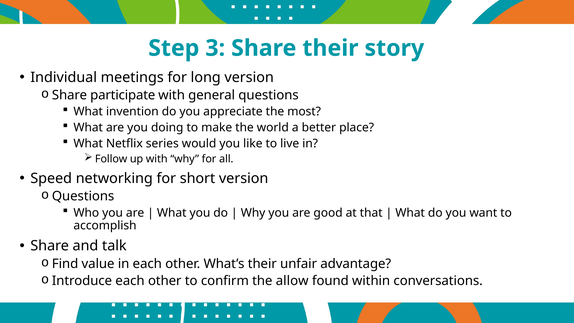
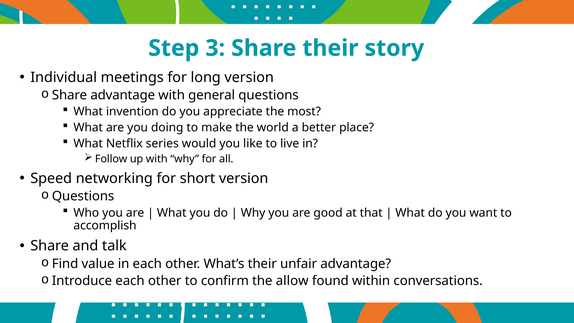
Share participate: participate -> advantage (123, 95)
